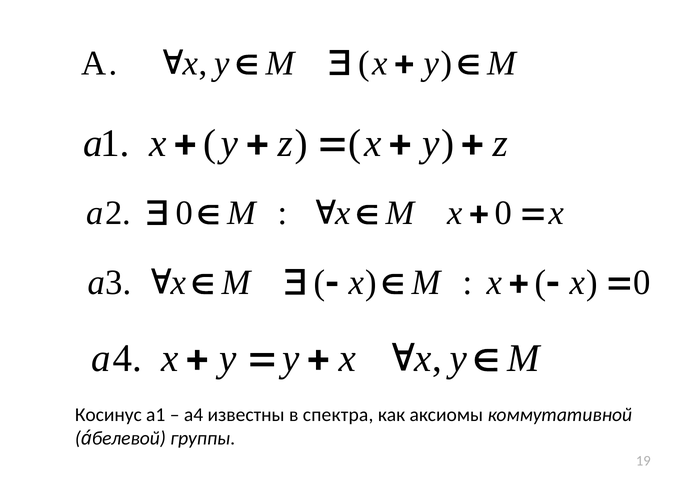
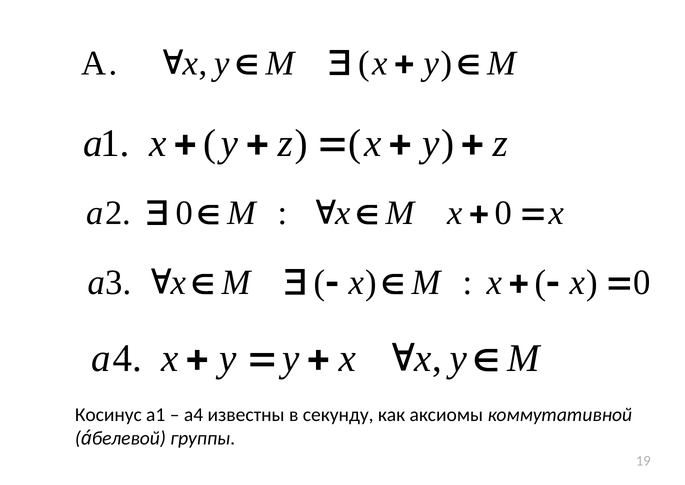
спектра: спектра -> секунду (338, 414)
